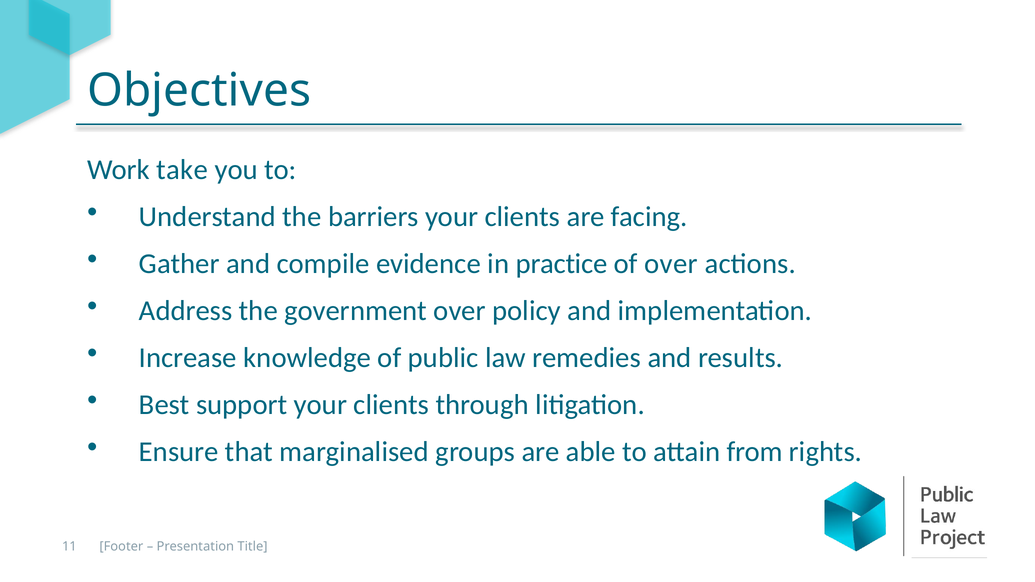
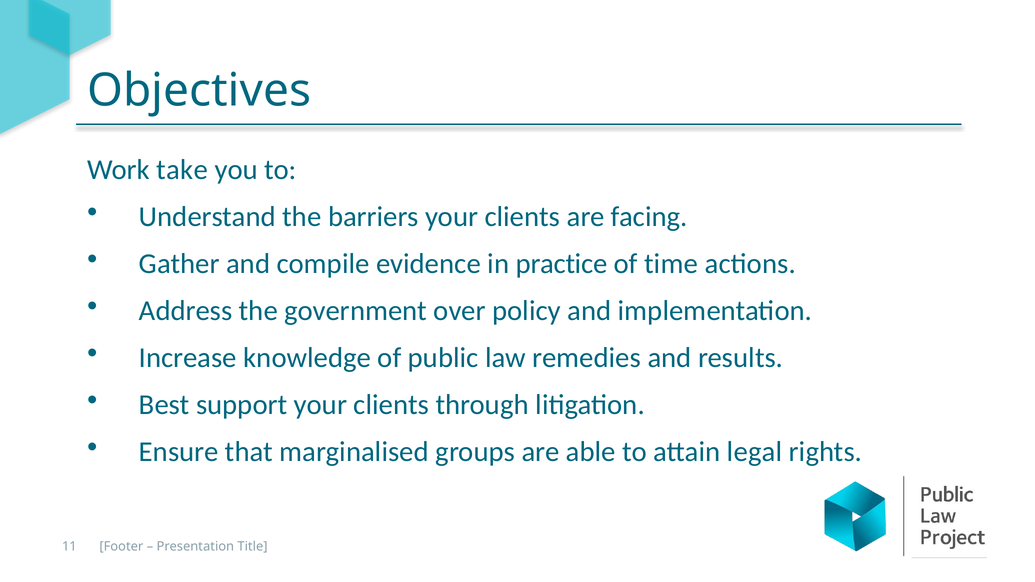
of over: over -> time (671, 264)
from: from -> legal (755, 452)
